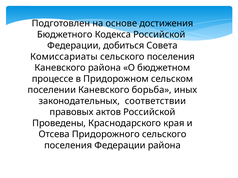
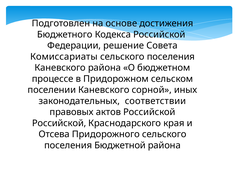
добиться: добиться -> решение (124, 46)
борьба: борьба -> сорной (152, 90)
Проведены: Проведены -> Российской (59, 124)
поселения Федерации: Федерации -> Бюджетной (120, 146)
